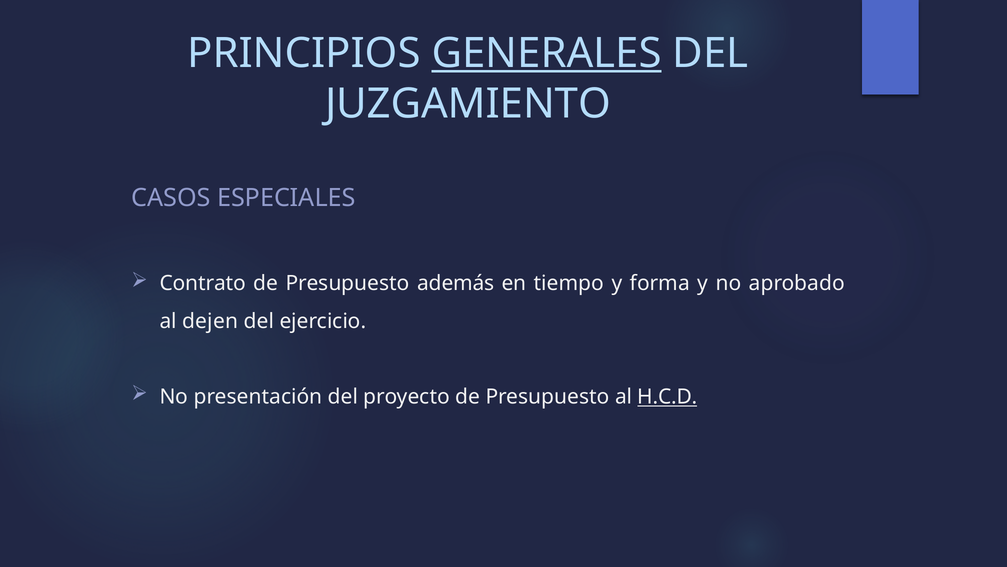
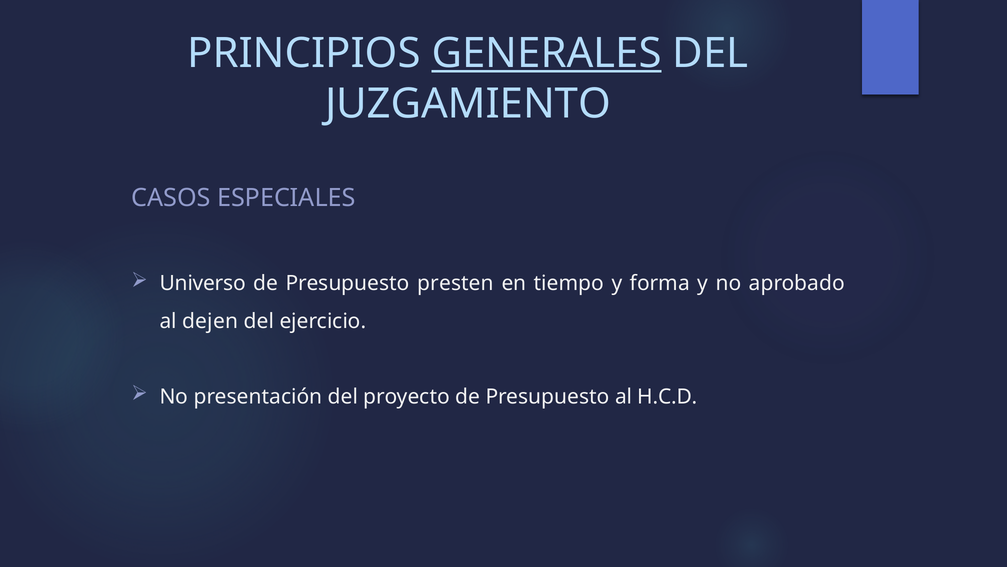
Contrato: Contrato -> Universo (203, 283)
además: además -> presten (456, 283)
H.C.D underline: present -> none (667, 397)
